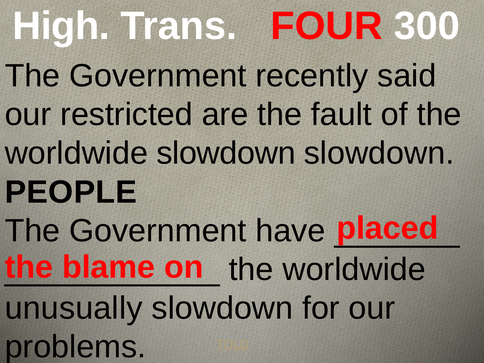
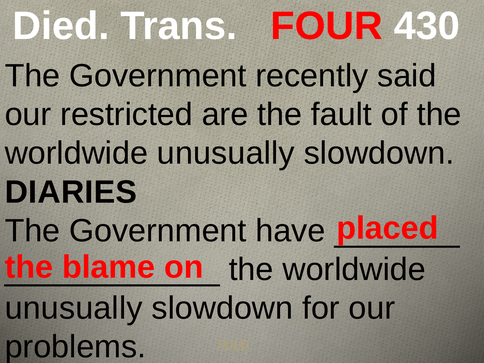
High: High -> Died (61, 26)
300: 300 -> 430 (427, 26)
slowdown: slowdown -> unusually (226, 153)
PEOPLE: PEOPLE -> DIARIES (71, 192)
